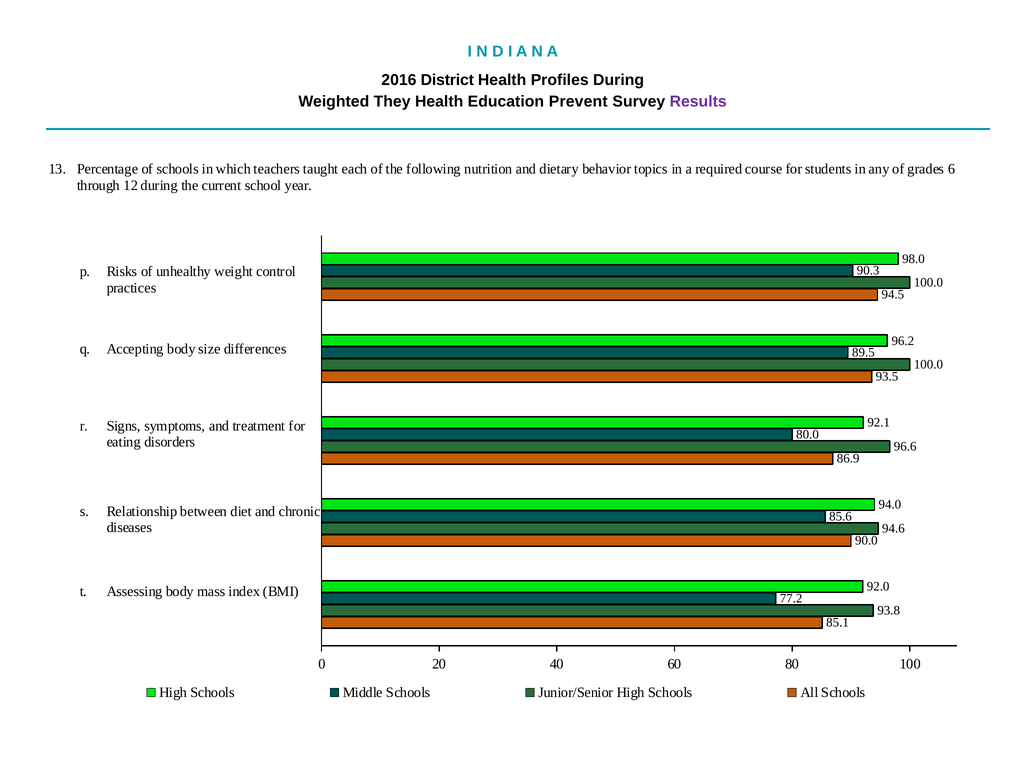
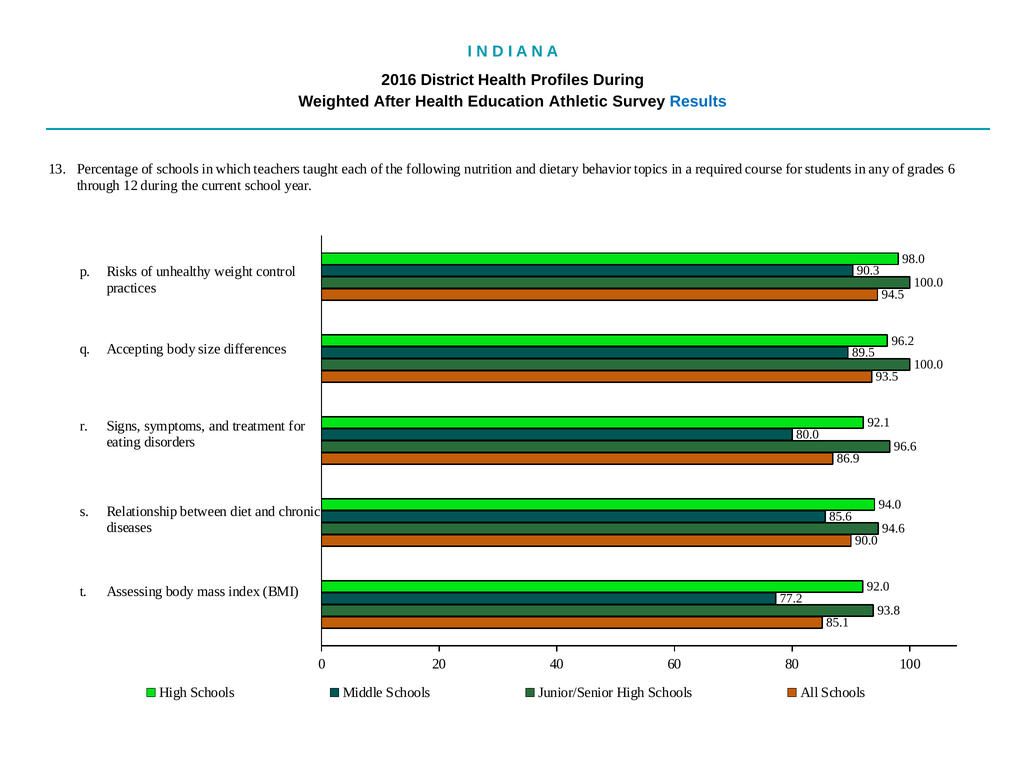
They: They -> After (392, 102)
Prevent: Prevent -> Athletic (578, 102)
Results colour: purple -> blue (698, 102)
